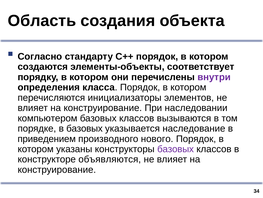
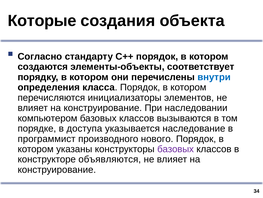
Область: Область -> Которые (42, 21)
внутри colour: purple -> blue (214, 77)
в базовых: базовых -> доступа (84, 128)
приведением: приведением -> программист (47, 138)
